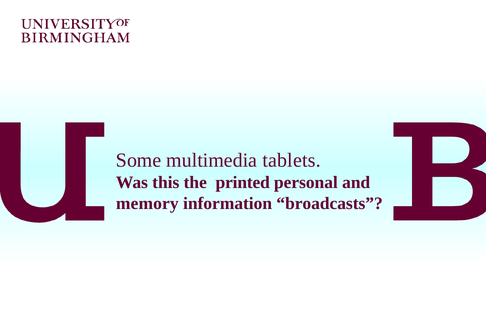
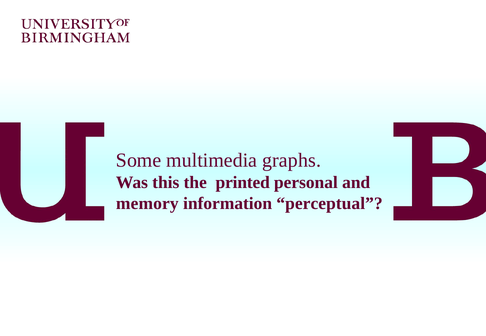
tablets: tablets -> graphs (292, 160)
broadcasts: broadcasts -> perceptual (330, 204)
